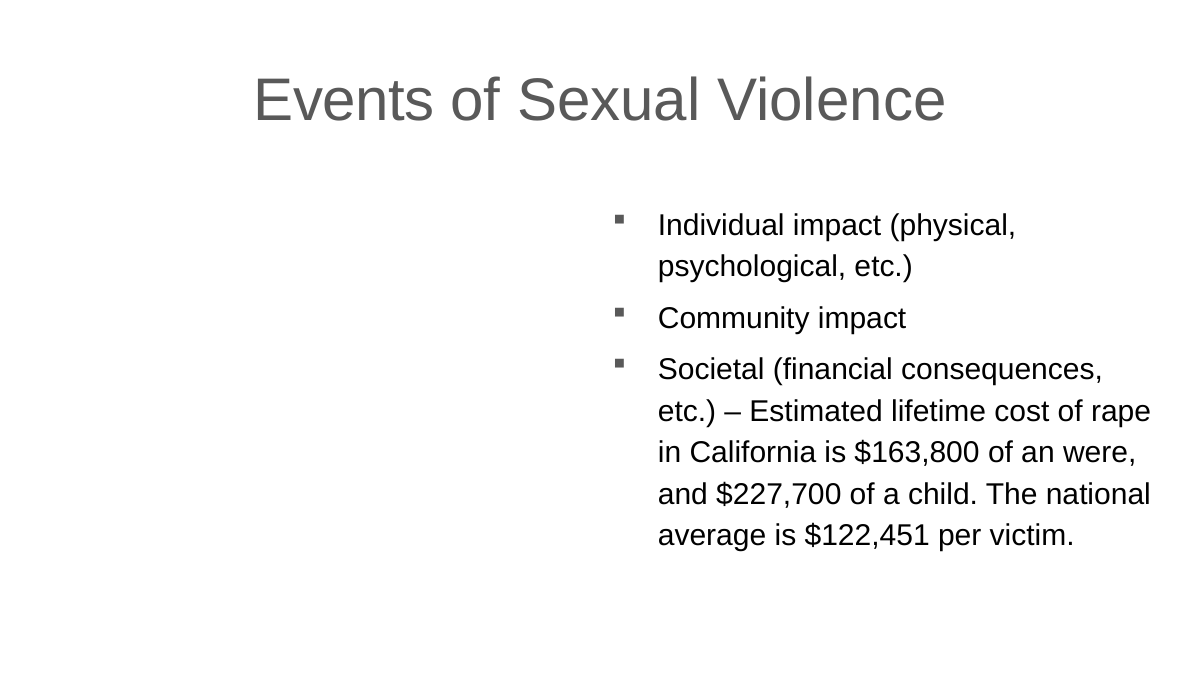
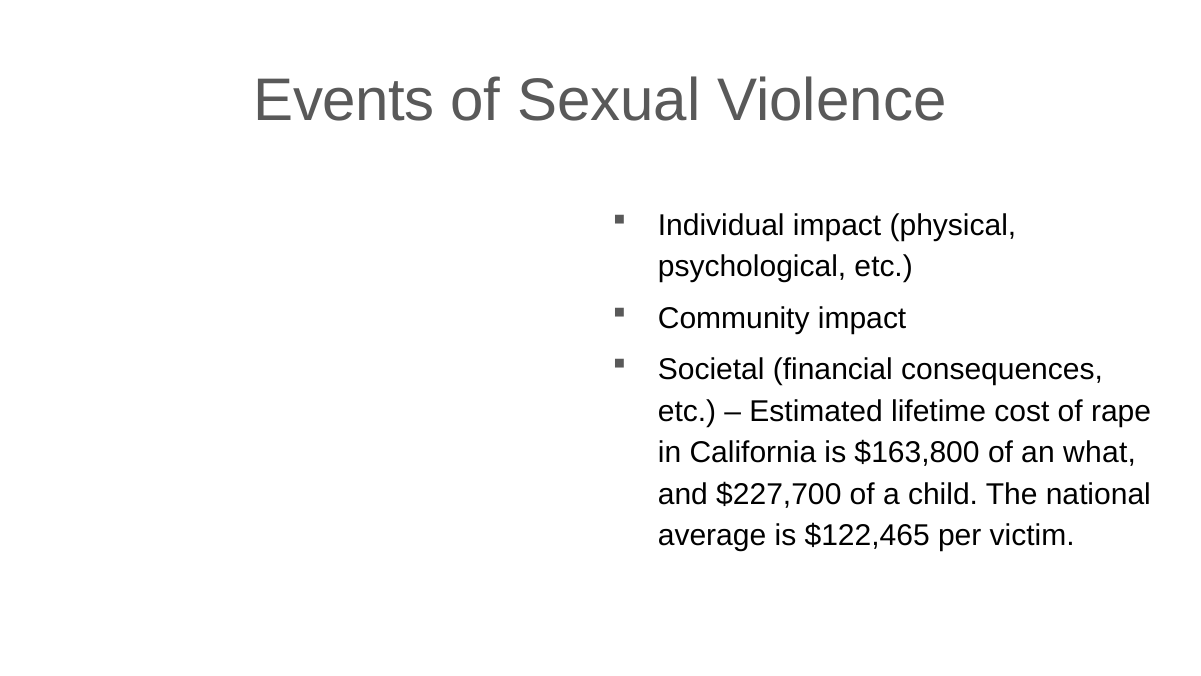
were: were -> what (1100, 453)
$122,451: $122,451 -> $122,465 (867, 535)
